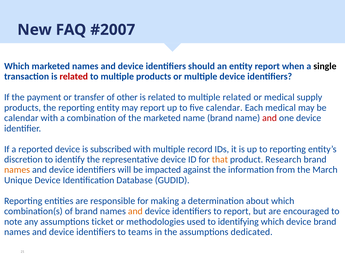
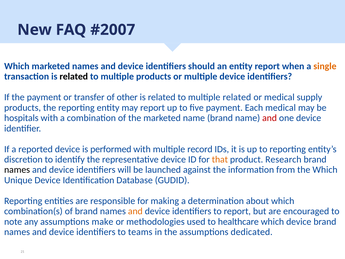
single colour: black -> orange (325, 66)
related colour: red -> black (74, 76)
five calendar: calendar -> payment (224, 108)
calendar: calendar -> hospitals (21, 118)
subscribed: subscribed -> performed (111, 149)
names colour: orange -> black (17, 170)
impacted: impacted -> launched (163, 170)
the March: March -> Which (325, 170)
ticket: ticket -> make (102, 221)
identifying: identifying -> healthcare (238, 221)
